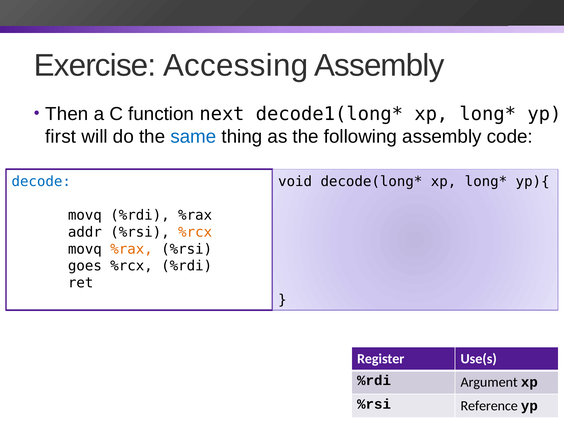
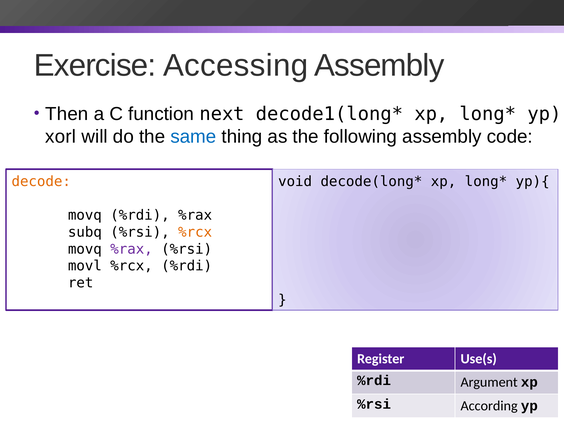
first: first -> xorl (61, 137)
decode colour: blue -> orange (41, 181)
addr: addr -> subq (85, 232)
%rax colour: orange -> purple (132, 249)
goes: goes -> movl (85, 266)
Reference: Reference -> According (489, 406)
